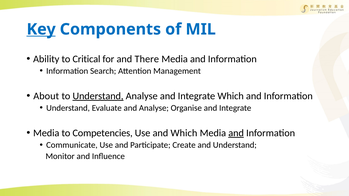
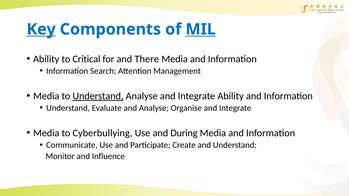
MIL underline: none -> present (201, 29)
About: About -> Media (46, 96)
Integrate Which: Which -> Ability (231, 96)
Competencies: Competencies -> Cyberbullying (103, 133)
and Which: Which -> During (184, 133)
and underline: present -> none (236, 133)
